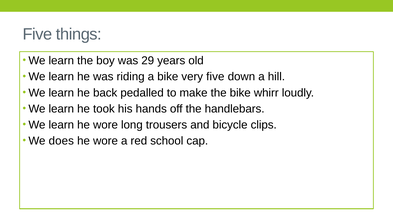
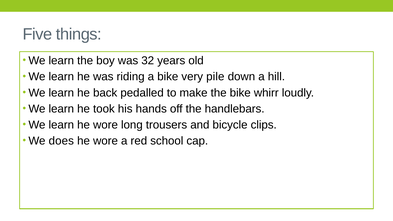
29: 29 -> 32 (148, 61)
very five: five -> pile (215, 77)
